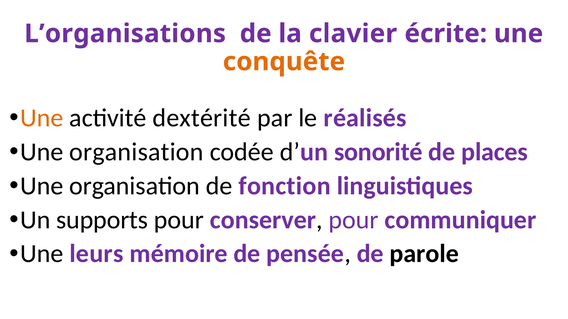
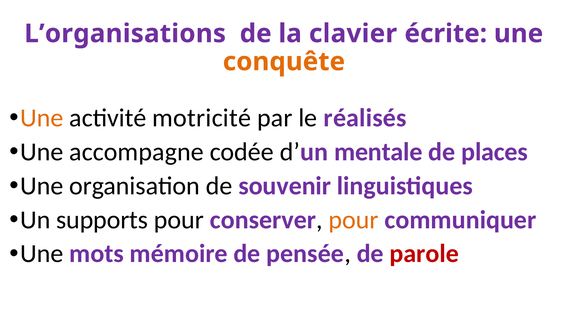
dextérité: dextérité -> motricité (202, 118)
organisation: organisation -> accompagne (136, 152)
sonorité: sonorité -> mentale (378, 152)
fonction: fonction -> souvenir (285, 186)
pour colour: purple -> orange (354, 220)
leurs: leurs -> mots (97, 254)
parole colour: black -> red (424, 254)
